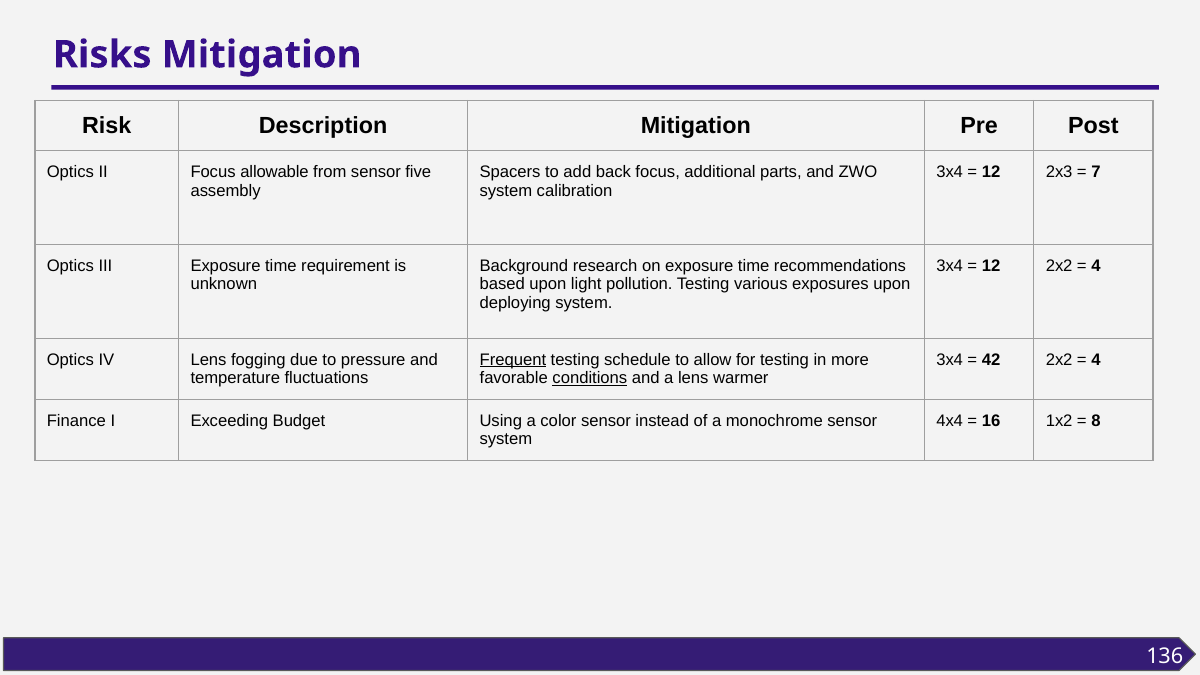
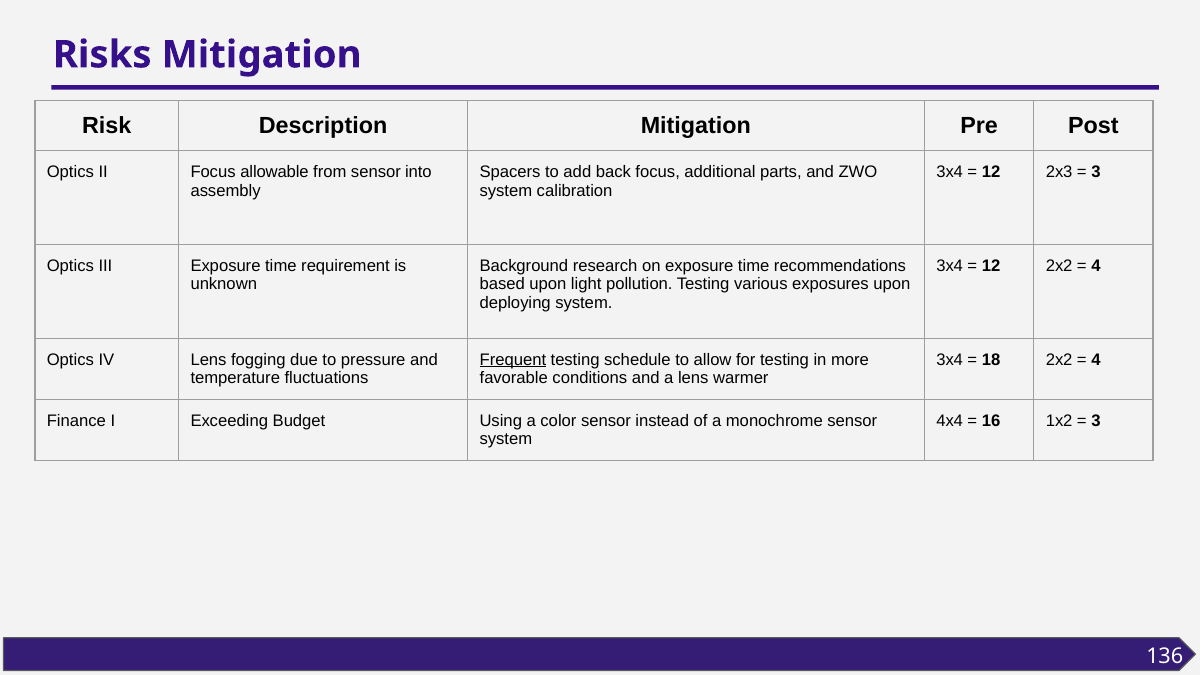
five: five -> into (418, 172)
7: 7 -> 3 (1096, 172)
42: 42 -> 18 (991, 360)
conditions underline: present -> none (590, 378)
8: 8 -> 3 (1096, 421)
